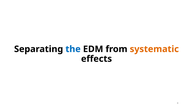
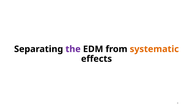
the colour: blue -> purple (73, 49)
